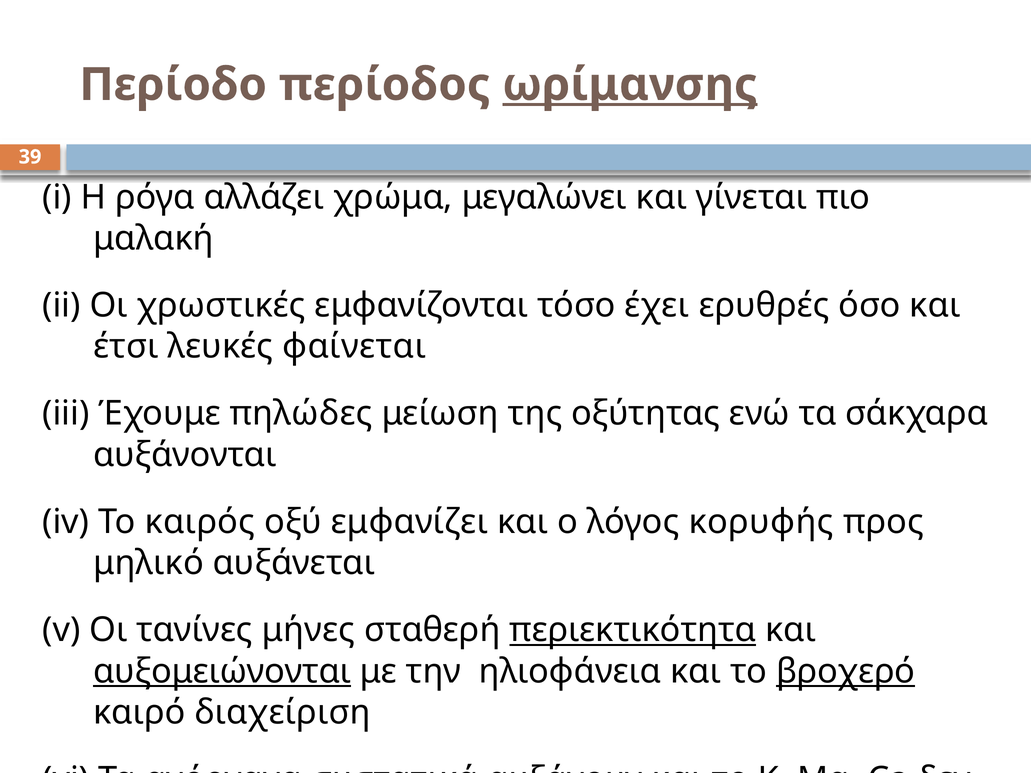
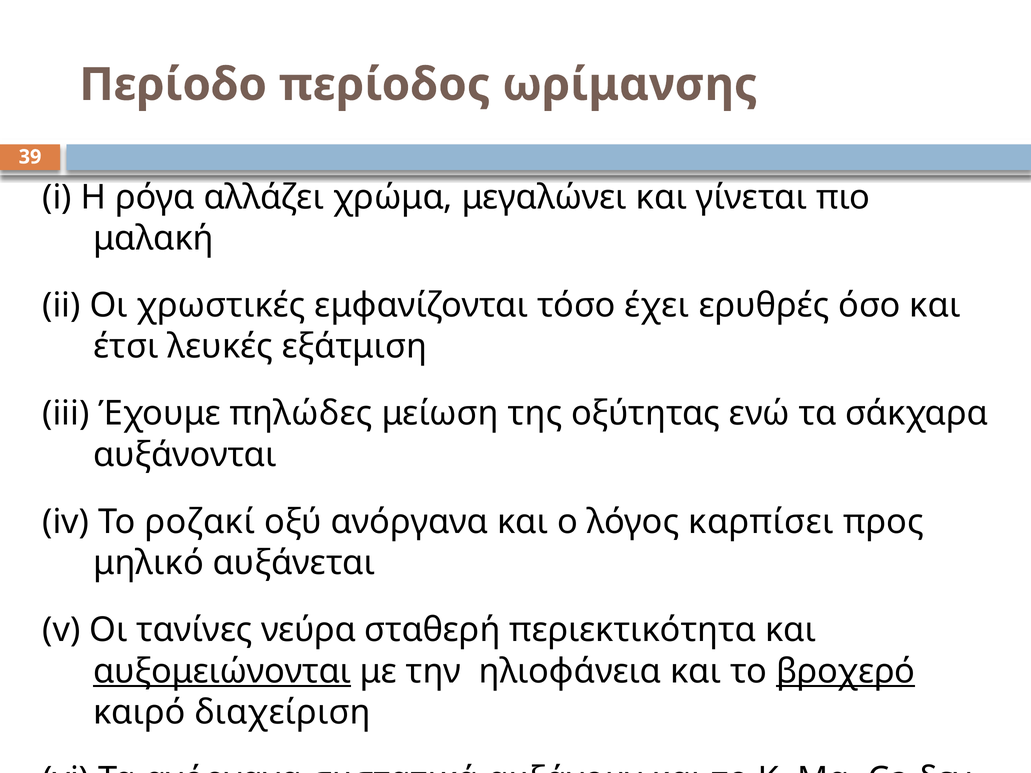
ωρίμανσης underline: present -> none (630, 85)
φαίνεται: φαίνεται -> εξάτμιση (354, 347)
καιρός: καιρός -> ροζακί (200, 522)
οξύ εμφανίζει: εμφανίζει -> ανόργανα (409, 522)
κορυφής: κορυφής -> καρπίσει (761, 522)
μήνες: μήνες -> νεύρα (309, 630)
περιεκτικότητα underline: present -> none (633, 630)
